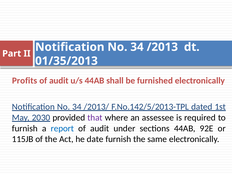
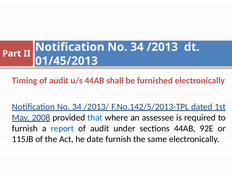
01/35/2013: 01/35/2013 -> 01/45/2013 (66, 61)
Profits: Profits -> Timing (25, 81)
2030: 2030 -> 2008 (41, 118)
that colour: purple -> blue (95, 118)
